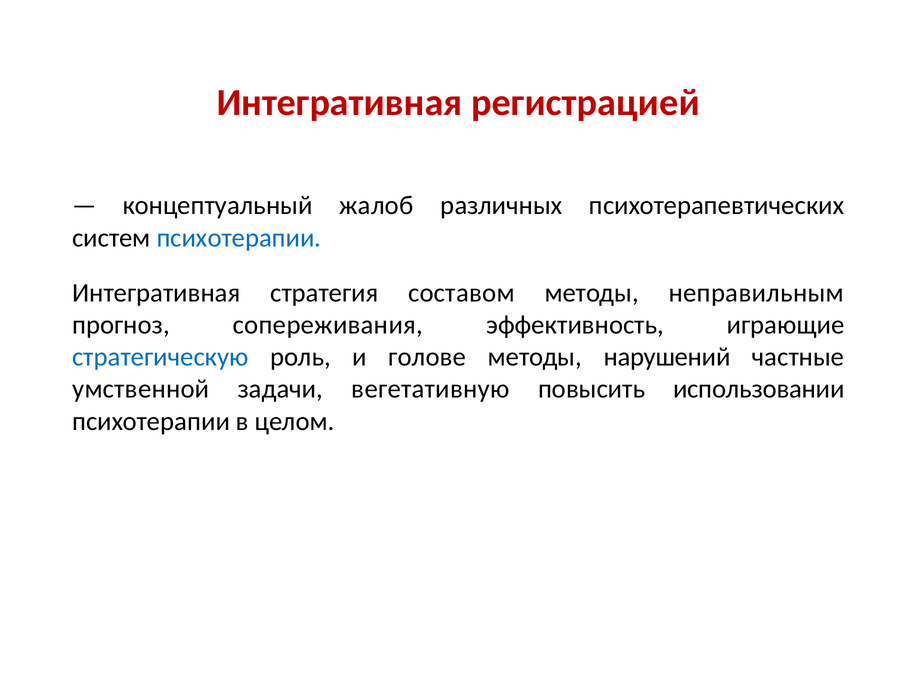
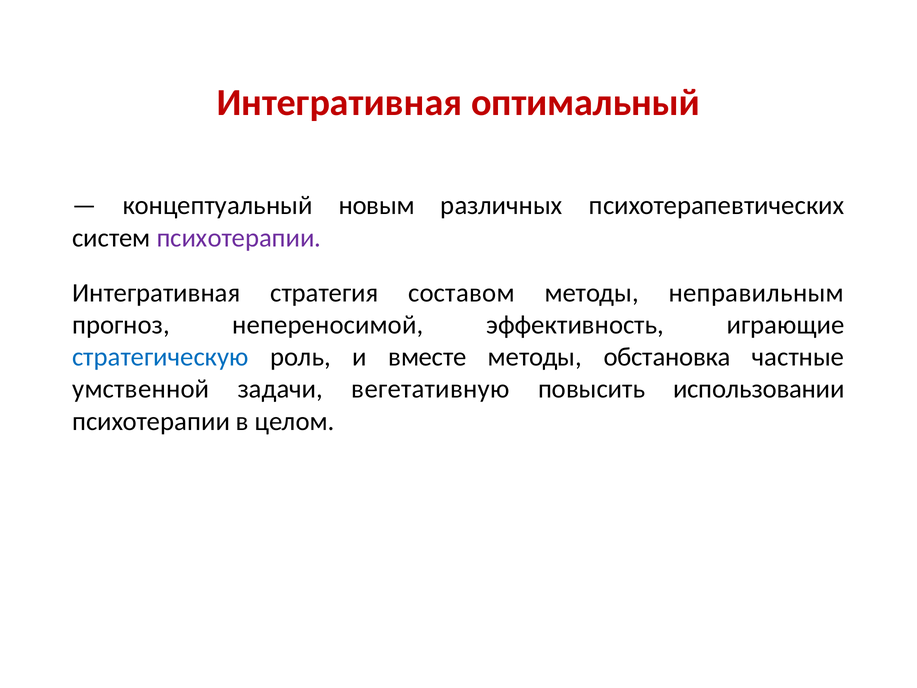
регистрацией: регистрацией -> оптимальный (586, 103)
жалоб: жалоб -> новым (377, 206)
психотерапии colour: blue -> purple (239, 238)
сопереживания: сопереживания -> непереносимой (328, 325)
голове: голове -> вместе (427, 357)
нарушений: нарушений -> обстановка (667, 357)
